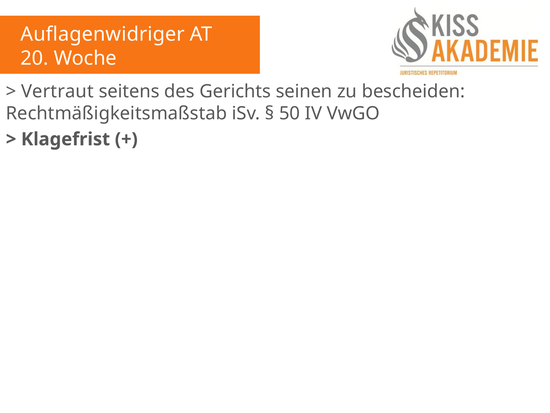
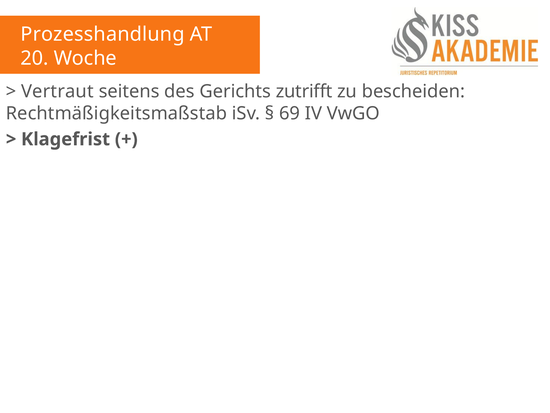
Auflagenwidriger: Auflagenwidriger -> Prozesshandlung (103, 34)
seinen: seinen -> zutrifft (304, 91)
50: 50 -> 69 (290, 113)
